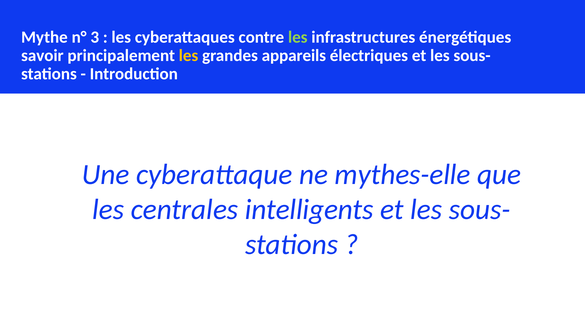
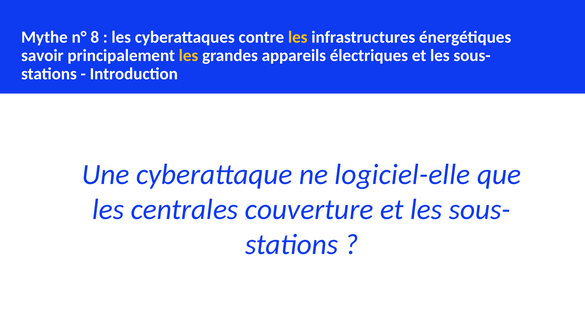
3: 3 -> 8 (95, 37)
les colour: light green -> yellow (298, 37)
mythes-elle: mythes-elle -> logiciel-elle (402, 174)
intelligents: intelligents -> couverture (309, 209)
